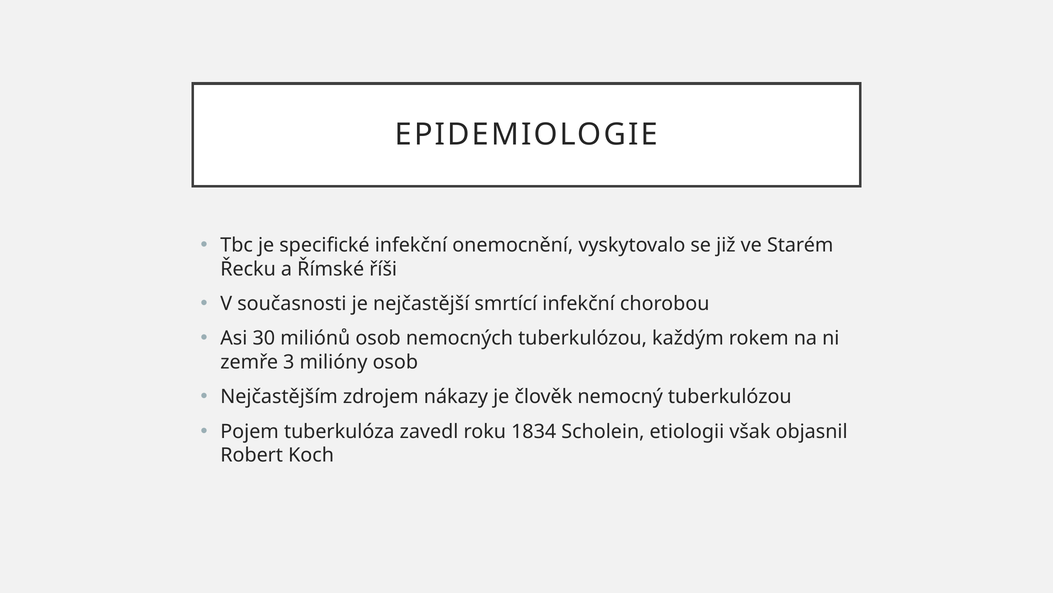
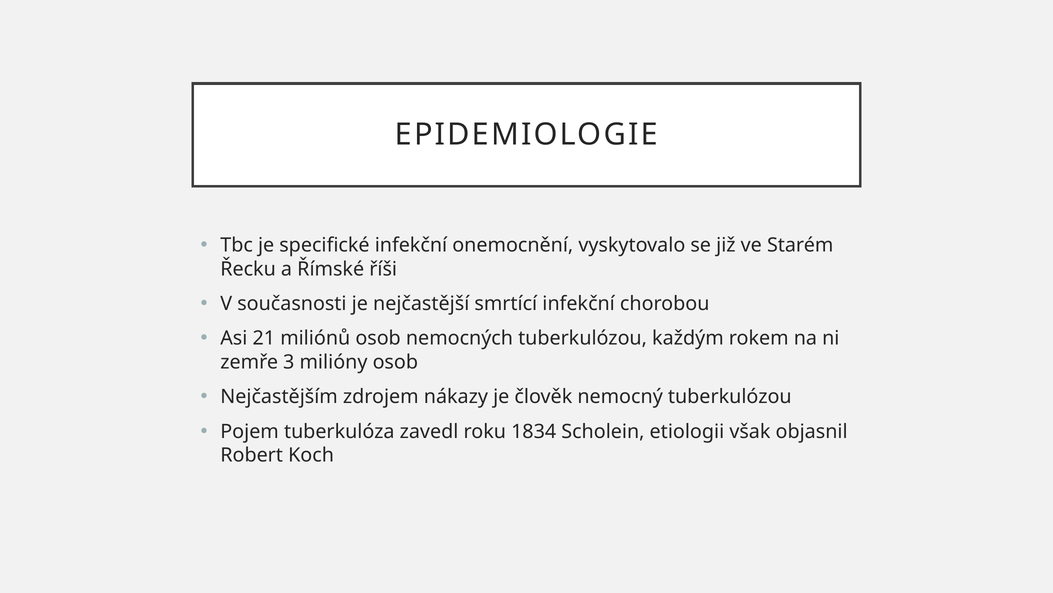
30: 30 -> 21 (264, 338)
